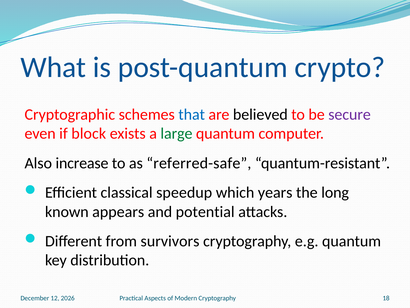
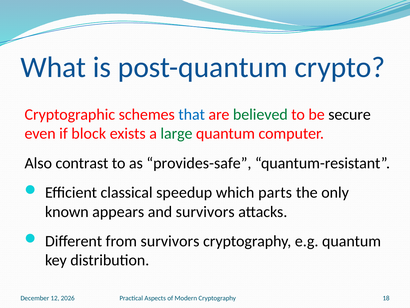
believed colour: black -> green (260, 114)
secure colour: purple -> black (350, 114)
increase: increase -> contrast (82, 163)
referred-safe: referred-safe -> provides-safe (199, 163)
years: years -> parts (275, 192)
long: long -> only (335, 192)
and potential: potential -> survivors (205, 211)
